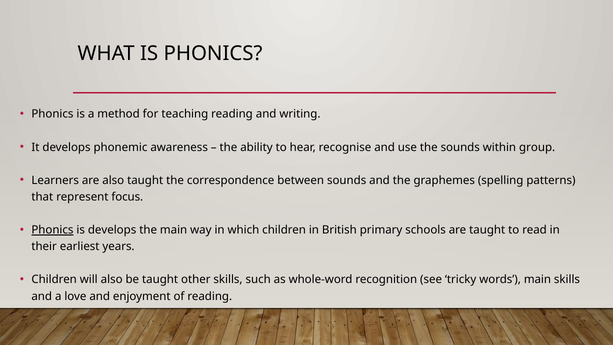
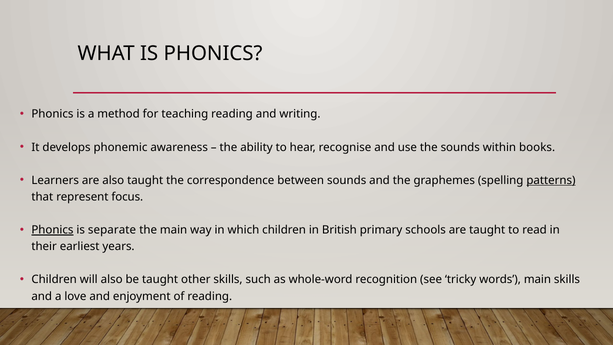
group: group -> books (537, 147)
patterns underline: none -> present (551, 180)
is develops: develops -> separate (112, 230)
